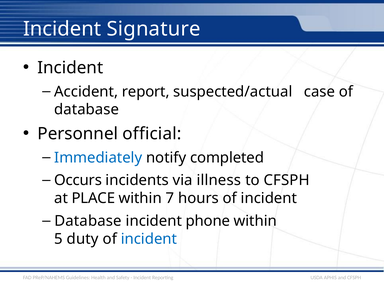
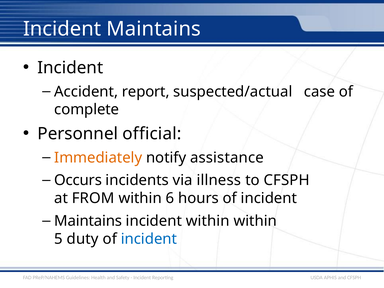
Incident Signature: Signature -> Maintains (154, 29)
database: database -> complete (87, 110)
Immediately colour: blue -> orange (98, 158)
completed: completed -> assistance (227, 158)
PLACE: PLACE -> FROM (93, 198)
7: 7 -> 6 (170, 198)
Database: Database -> Maintains (88, 221)
incident phone: phone -> within (208, 221)
